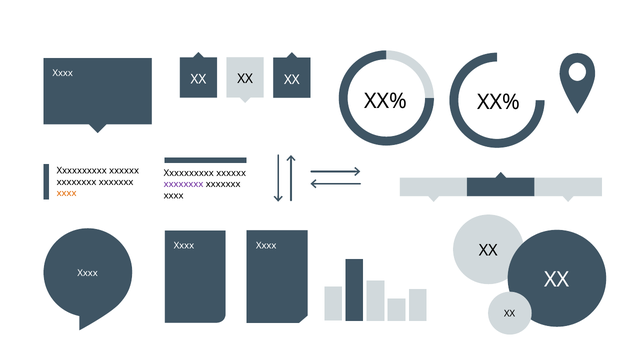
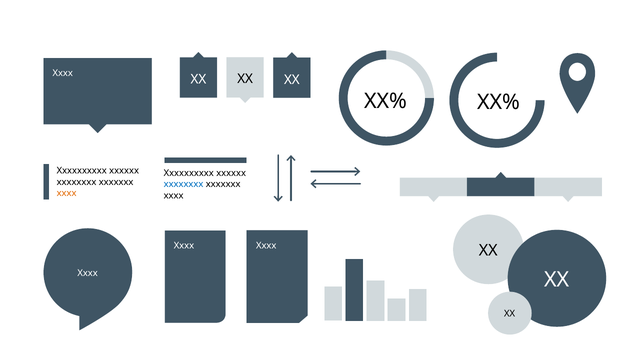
xxxxxxxx colour: purple -> blue (184, 184)
